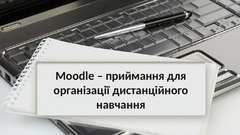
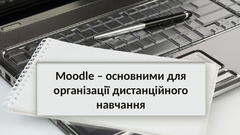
приймання: приймання -> основними (135, 76)
